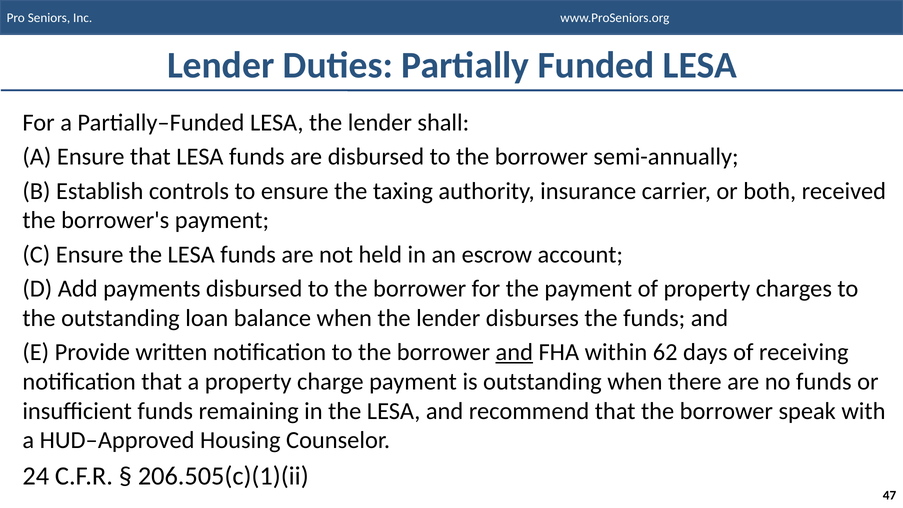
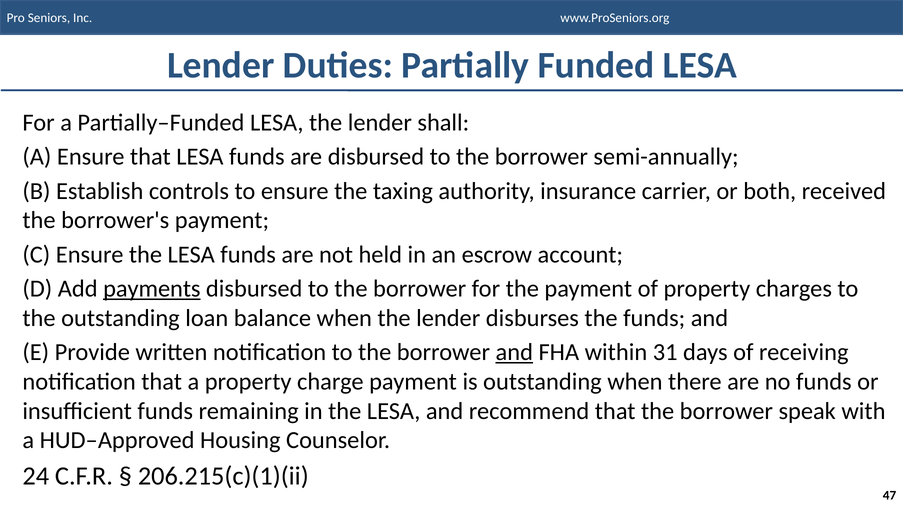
payments underline: none -> present (152, 289)
62: 62 -> 31 (665, 352)
206.505(c)(1)(ii: 206.505(c)(1)(ii -> 206.215(c)(1)(ii (223, 476)
